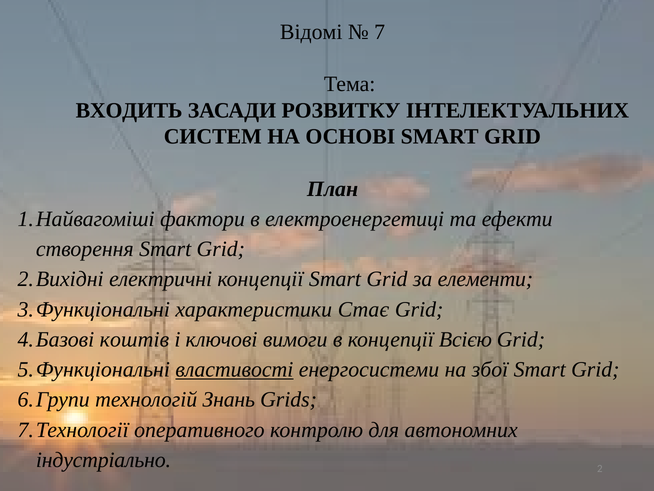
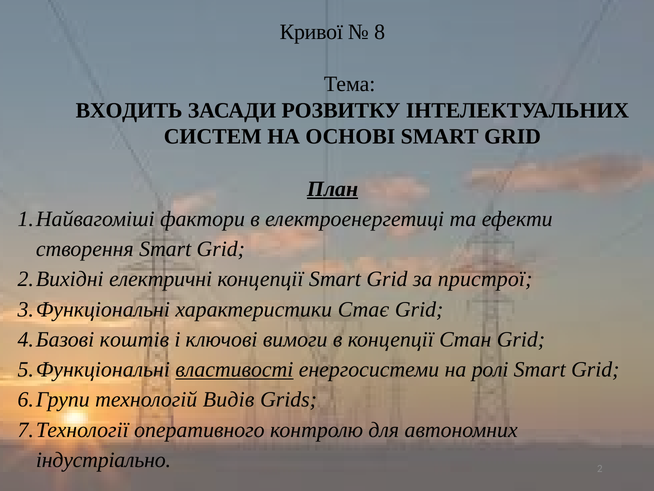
Відомі: Відомі -> Кривої (311, 32)
7: 7 -> 8 (380, 32)
План underline: none -> present (333, 189)
елементи: елементи -> пристрої (485, 279)
Всією: Всією -> Стан (465, 339)
збої: збої -> ролі (490, 369)
Знань: Знань -> Видів (229, 399)
